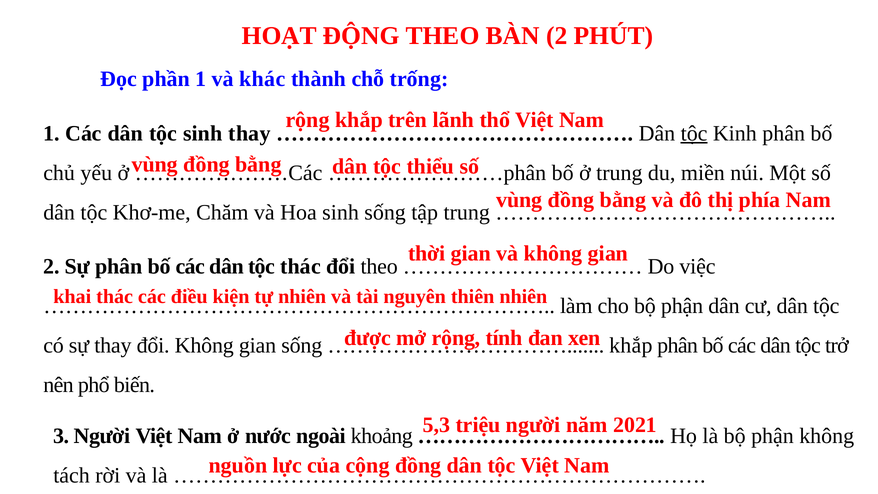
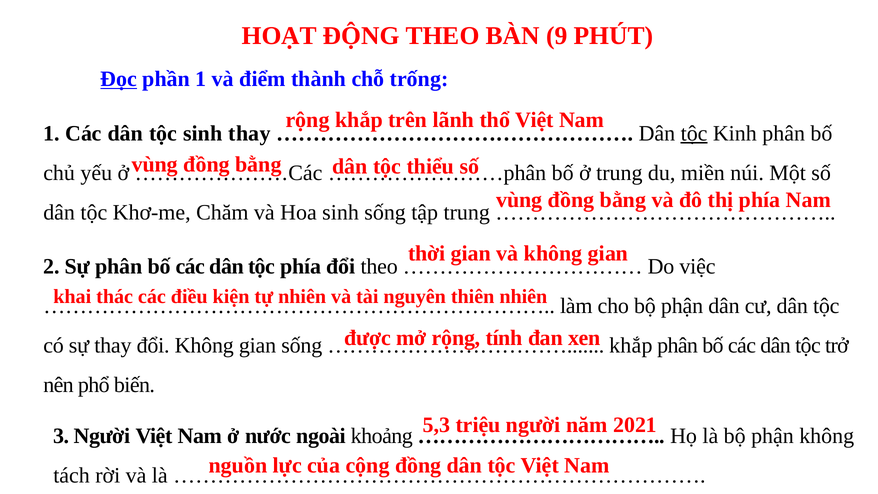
BÀN 2: 2 -> 9 (557, 36)
Đọc underline: none -> present (119, 79)
khác: khác -> điểm (262, 79)
tộc thác: thác -> phía (301, 267)
